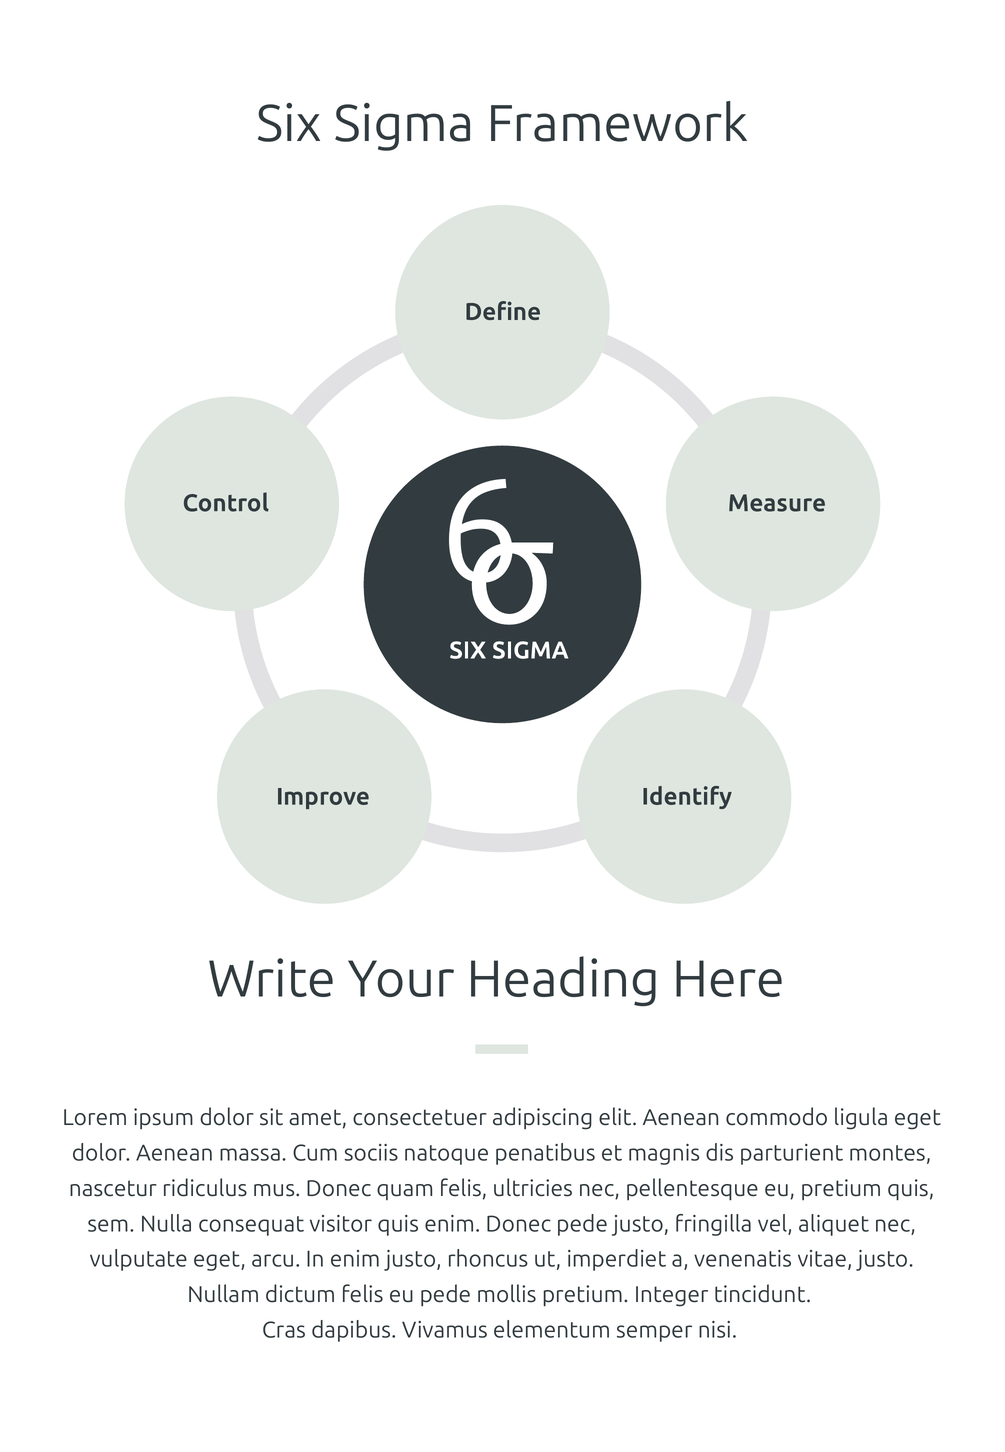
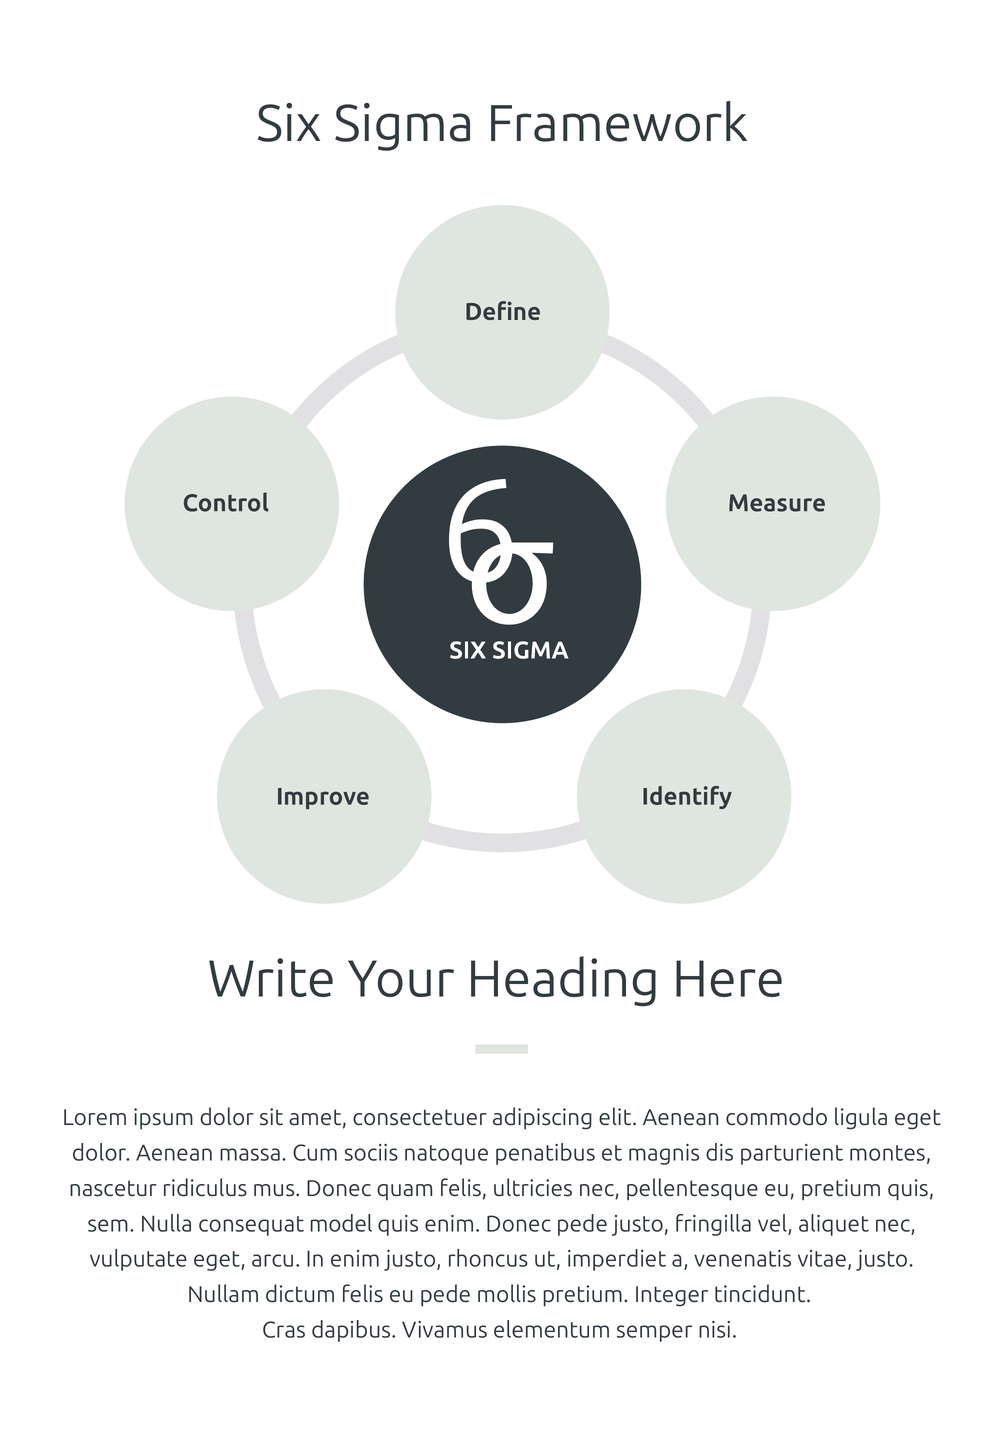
visitor: visitor -> model (341, 1224)
